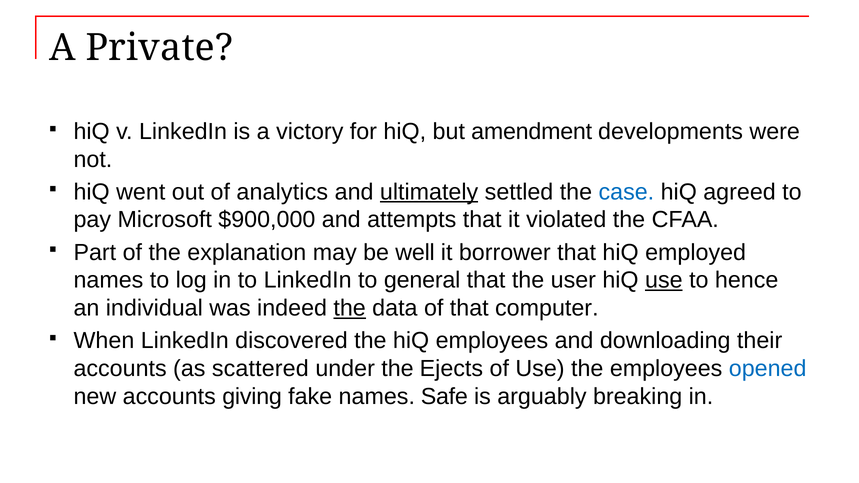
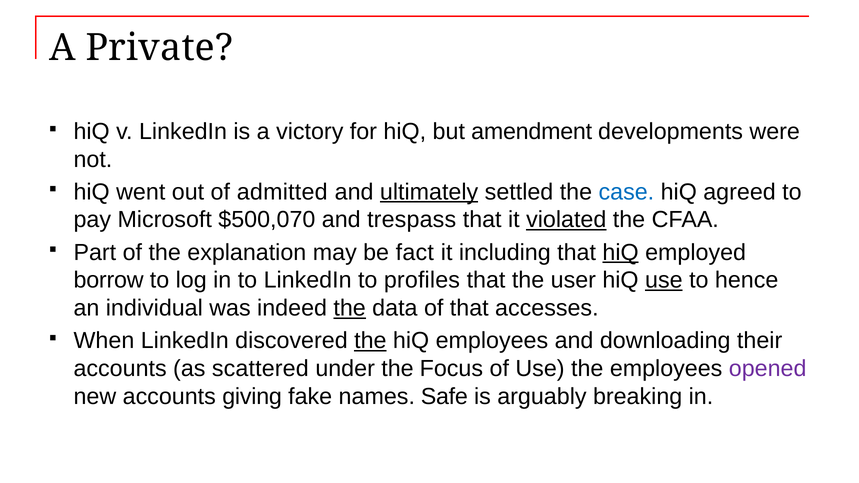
analytics: analytics -> admitted (282, 192)
$900,000: $900,000 -> $500,070 (267, 220)
attempts: attempts -> trespass (412, 220)
violated underline: none -> present (566, 220)
well: well -> fact (415, 252)
borrower: borrower -> including (505, 252)
hiQ underline: none -> present (621, 252)
names: names -> borrow (109, 280)
general: general -> profiles (422, 280)
computer: computer -> accesses (547, 308)
the underline: none -> present (370, 341)
Ejects: Ejects -> Focus (451, 369)
opened colour: blue -> purple (768, 369)
